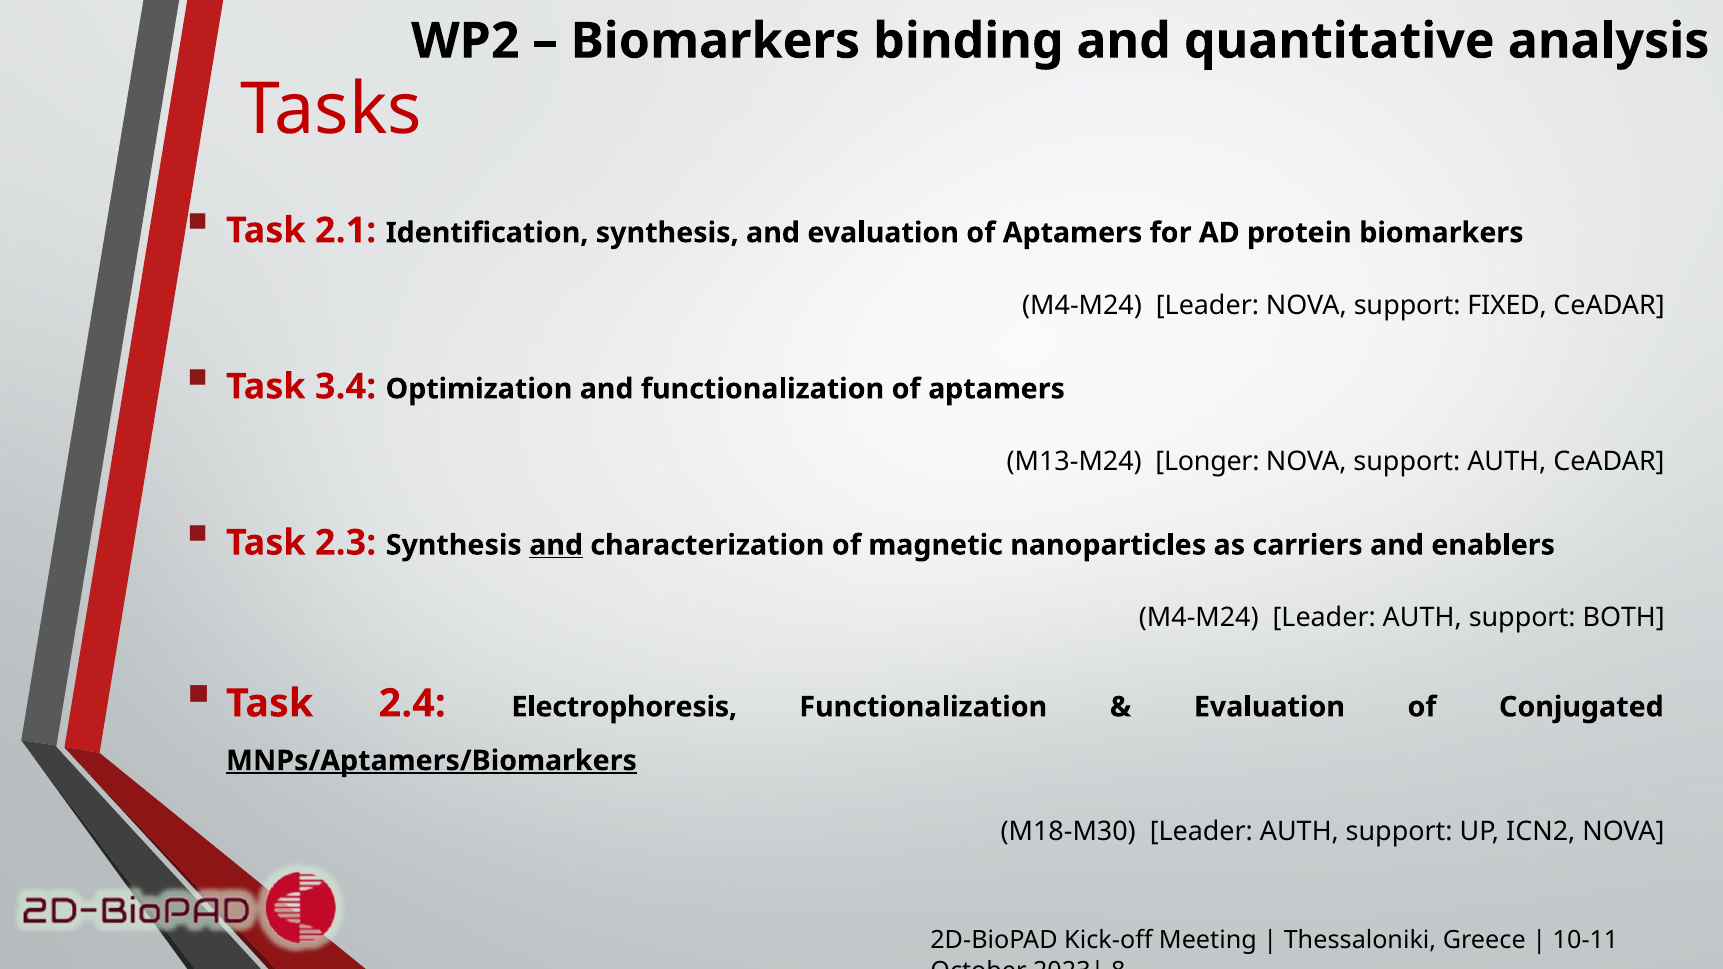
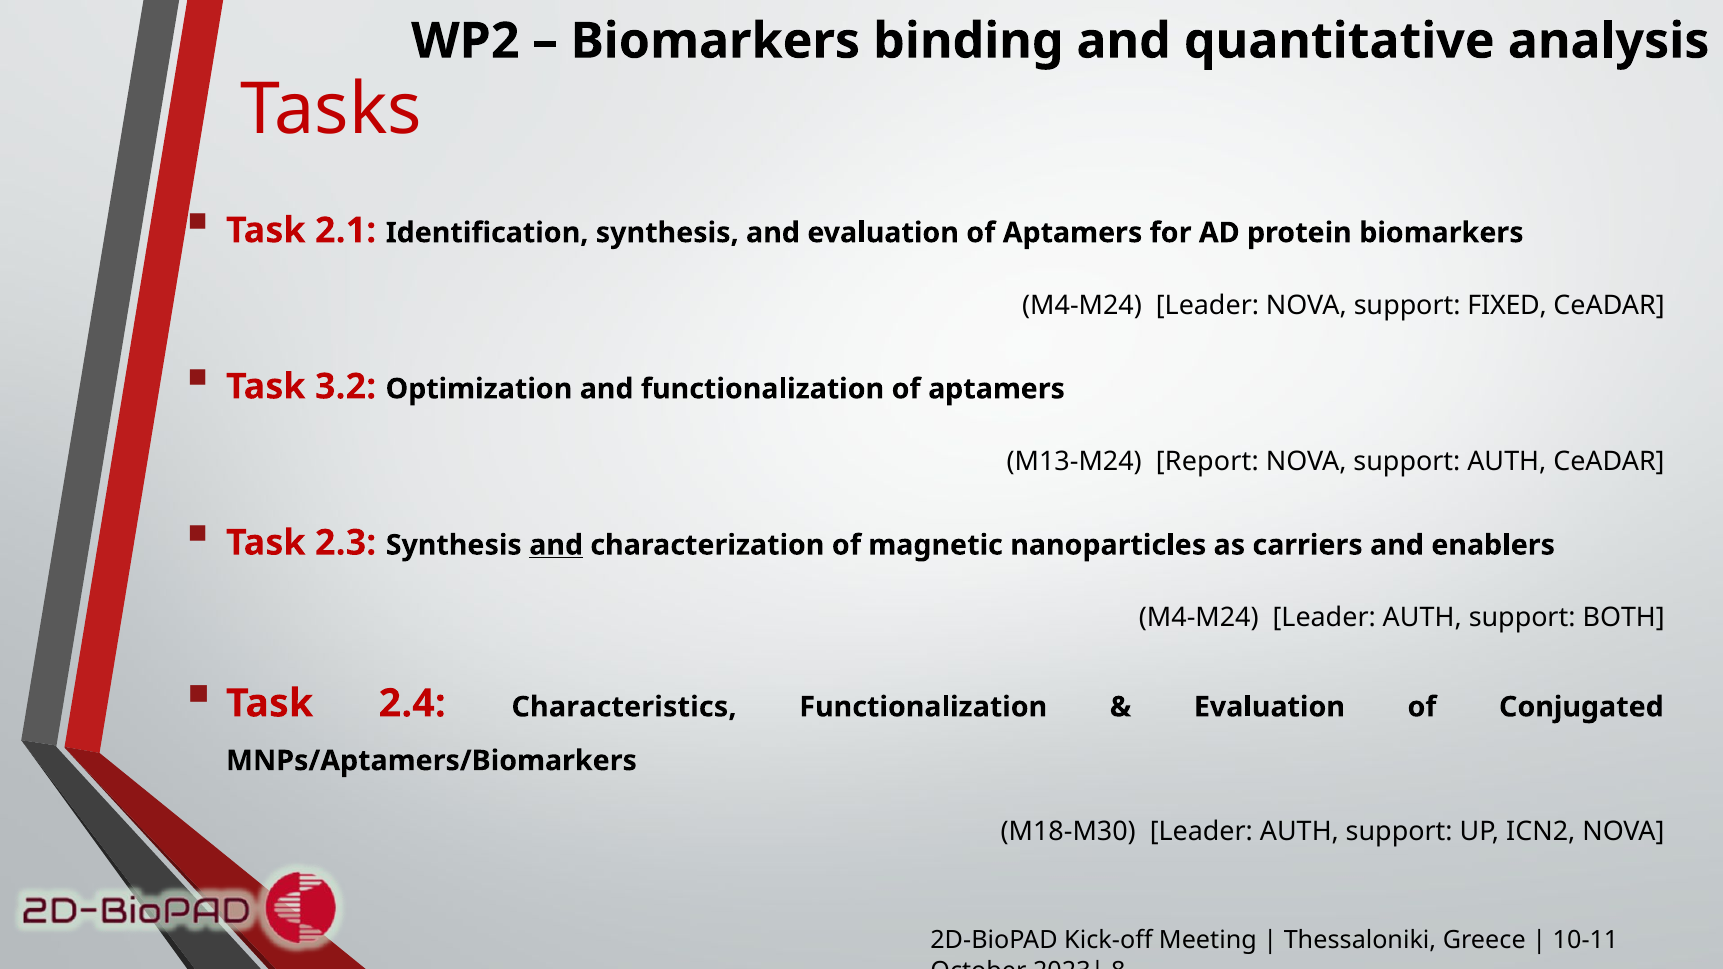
3.4: 3.4 -> 3.2 (346, 387)
Longer: Longer -> Report (1207, 461)
Electrophoresis: Electrophoresis -> Characteristics (624, 707)
MNPs/Aptamers/Biomarkers underline: present -> none (431, 761)
